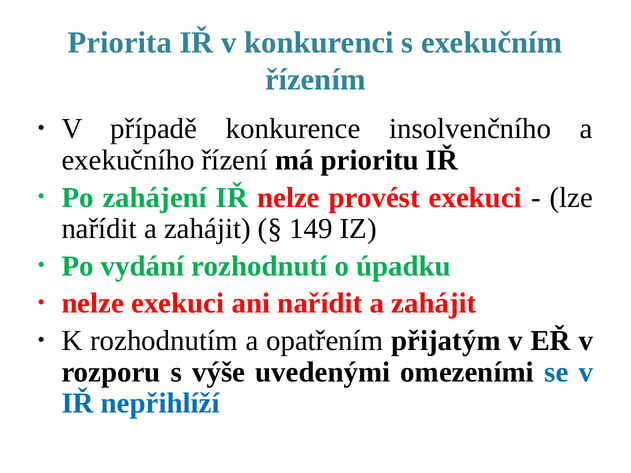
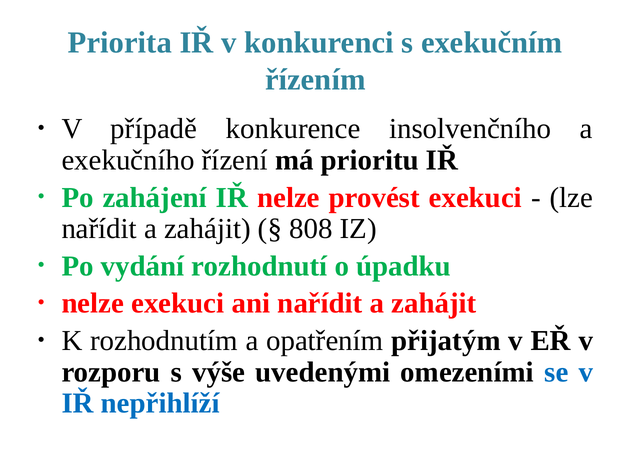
149: 149 -> 808 (311, 229)
